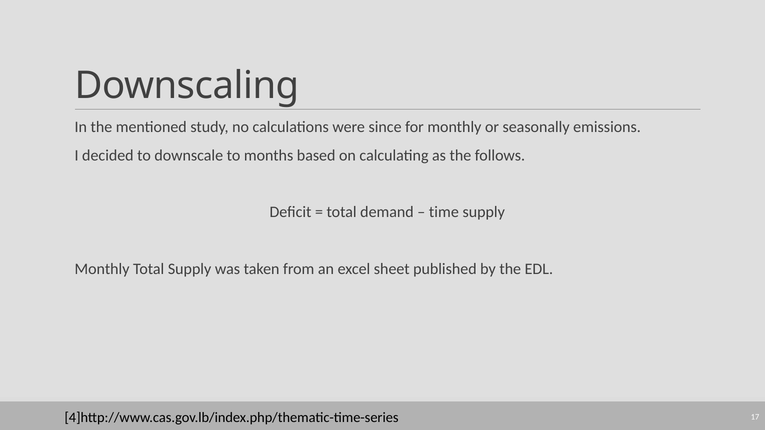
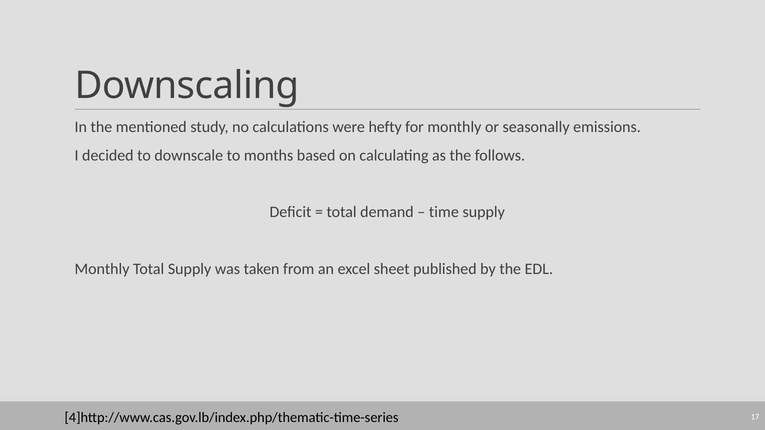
since: since -> hefty (385, 127)
